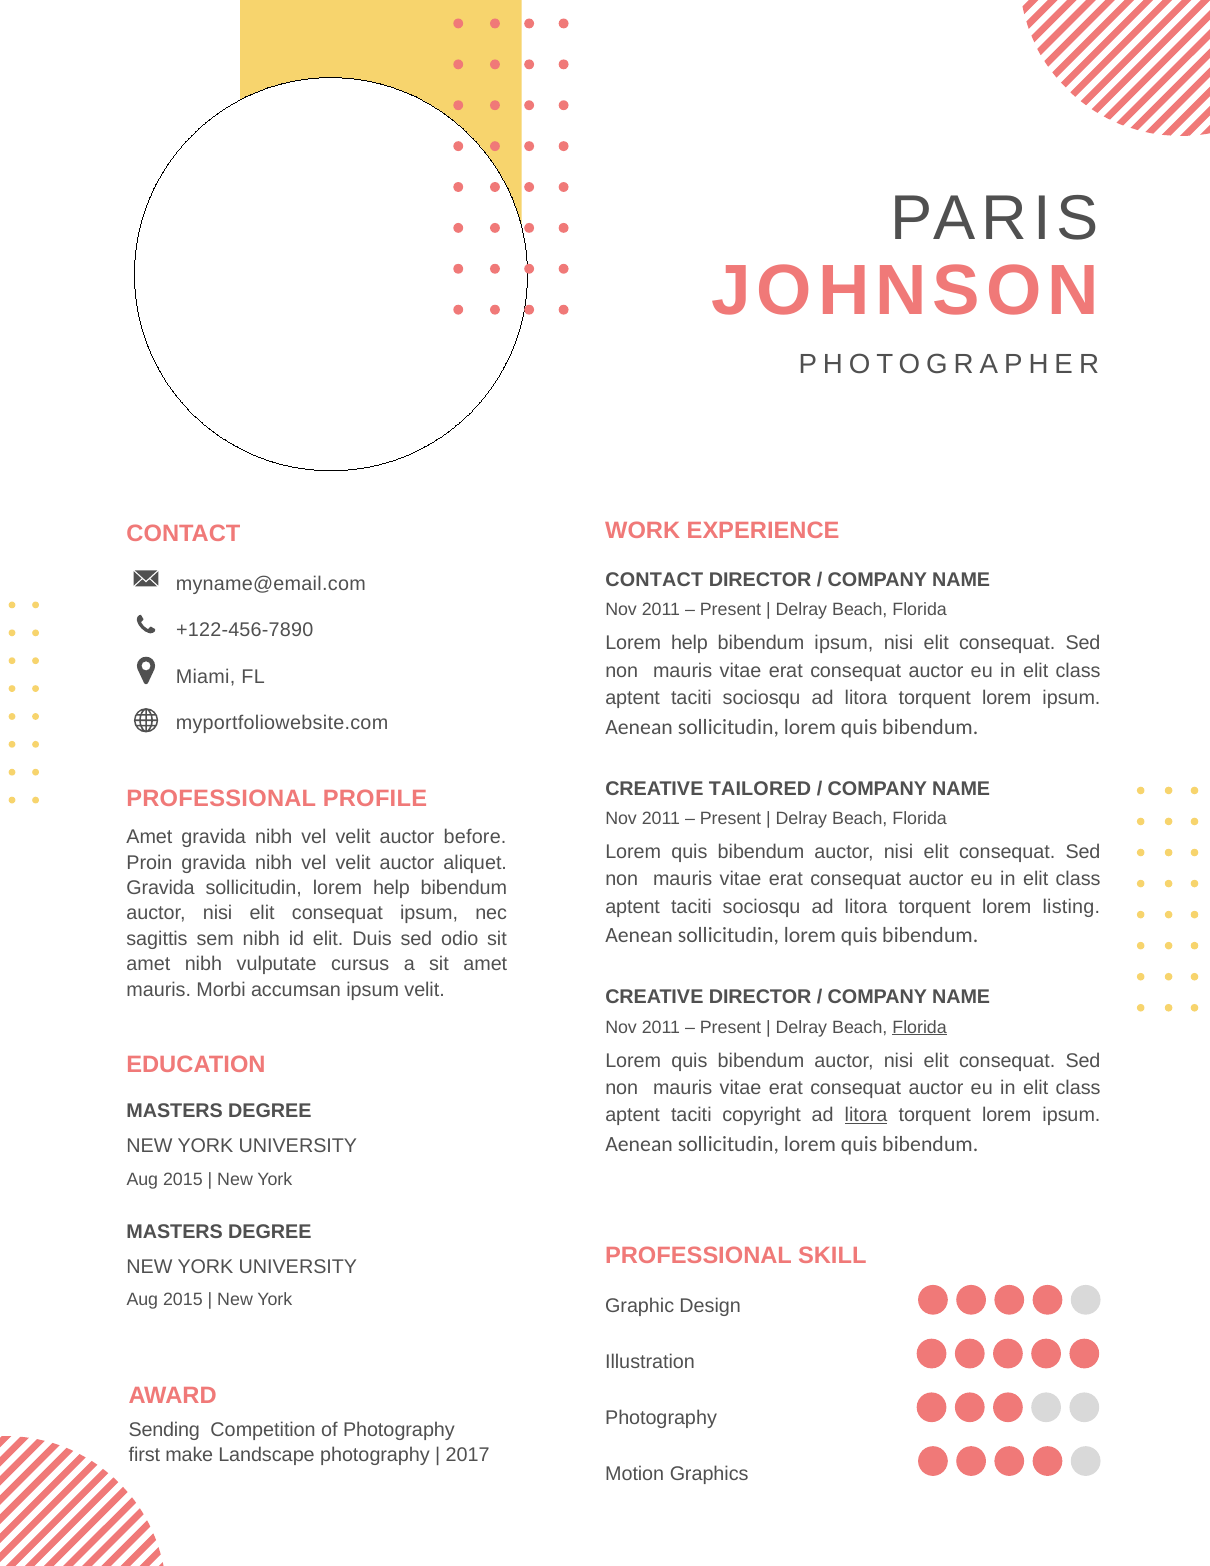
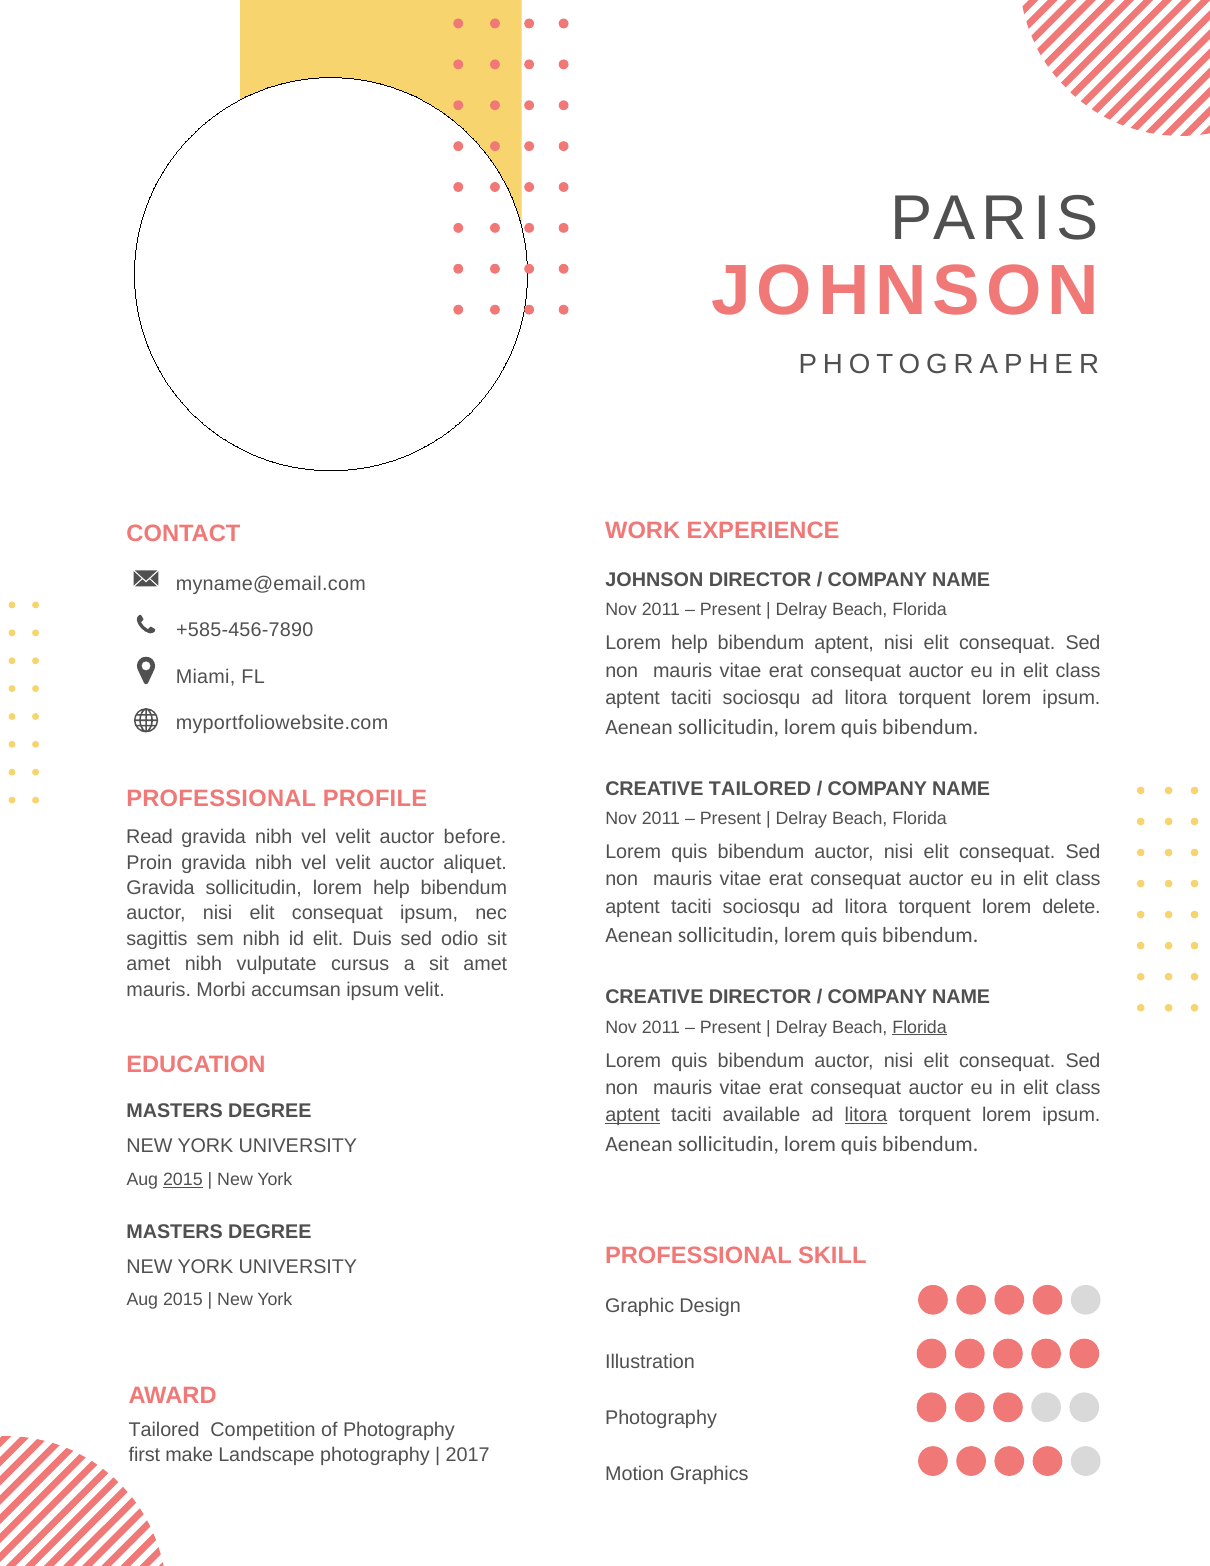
CONTACT: CONTACT -> JOHNSON (654, 580)
+122-456-7890: +122-456-7890 -> +585-456-7890 (245, 630)
bibendum ipsum: ipsum -> aptent (844, 643)
Amet: Amet -> Read (150, 837)
listing: listing -> delete (1071, 907)
aptent underline: none -> present (633, 1115)
copyright: copyright -> available (762, 1115)
2015 underline: none -> present (183, 1179)
Sending: Sending -> Tailored (164, 1430)
